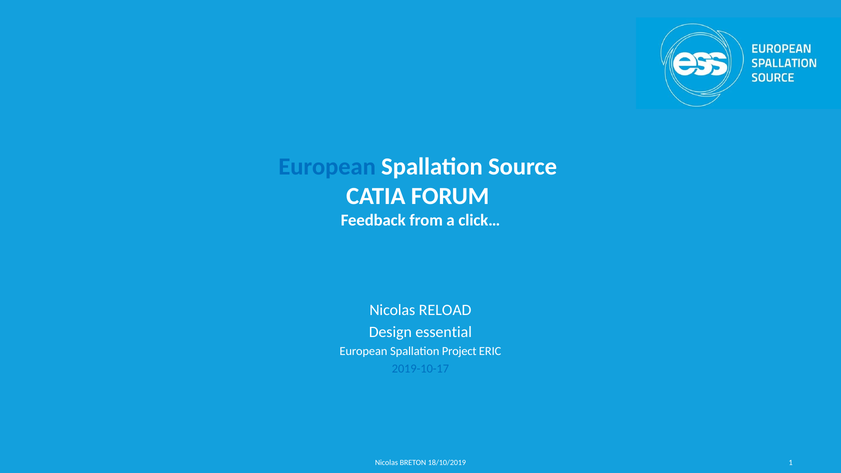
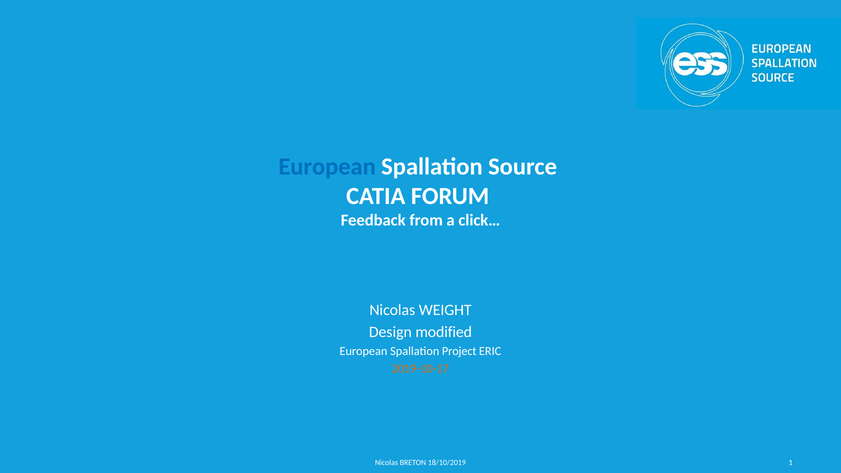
RELOAD: RELOAD -> WEIGHT (445, 310)
essential: essential -> modified (444, 332)
2019-10-17 colour: blue -> orange (420, 369)
